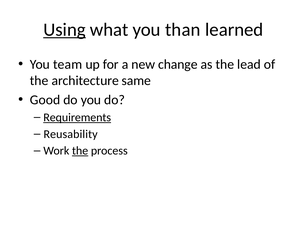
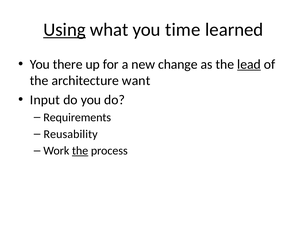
than: than -> time (183, 30)
team: team -> there (68, 64)
lead underline: none -> present (249, 64)
same: same -> want (136, 81)
Good: Good -> Input (45, 100)
Requirements underline: present -> none (77, 118)
